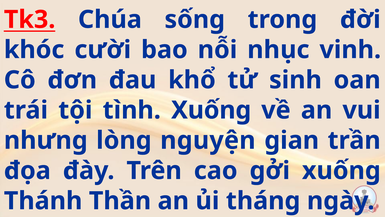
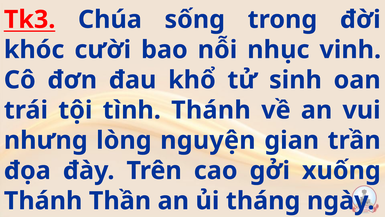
tình Xuống: Xuống -> Thánh (211, 110)
